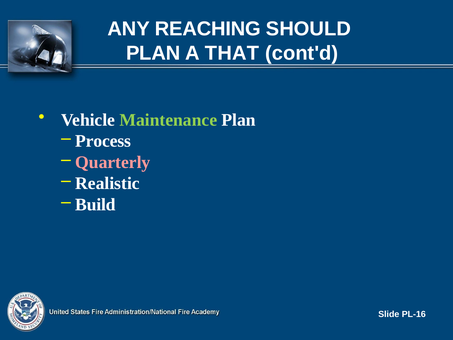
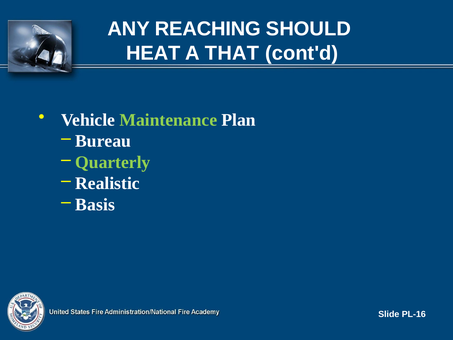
PLAN: PLAN -> HEAT (153, 53)
Process: Process -> Bureau (103, 141)
Quarterly colour: pink -> light green (113, 162)
Build: Build -> Basis (95, 204)
